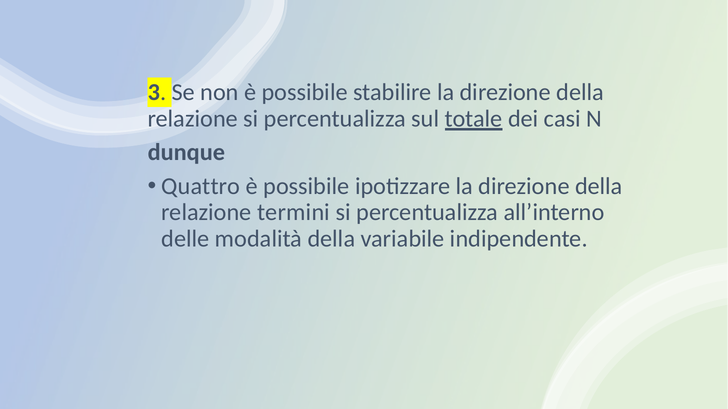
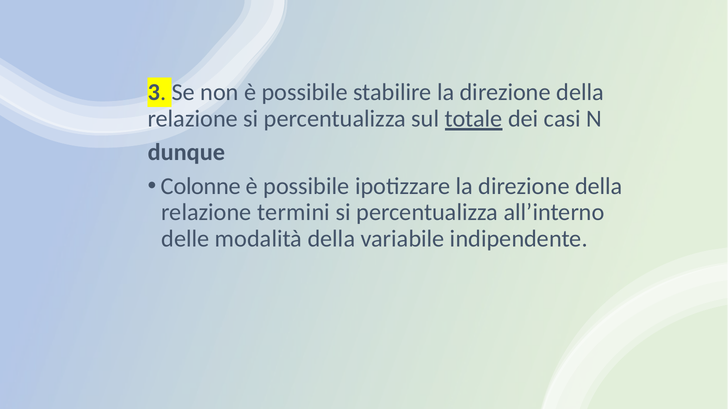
Quattro: Quattro -> Colonne (201, 186)
